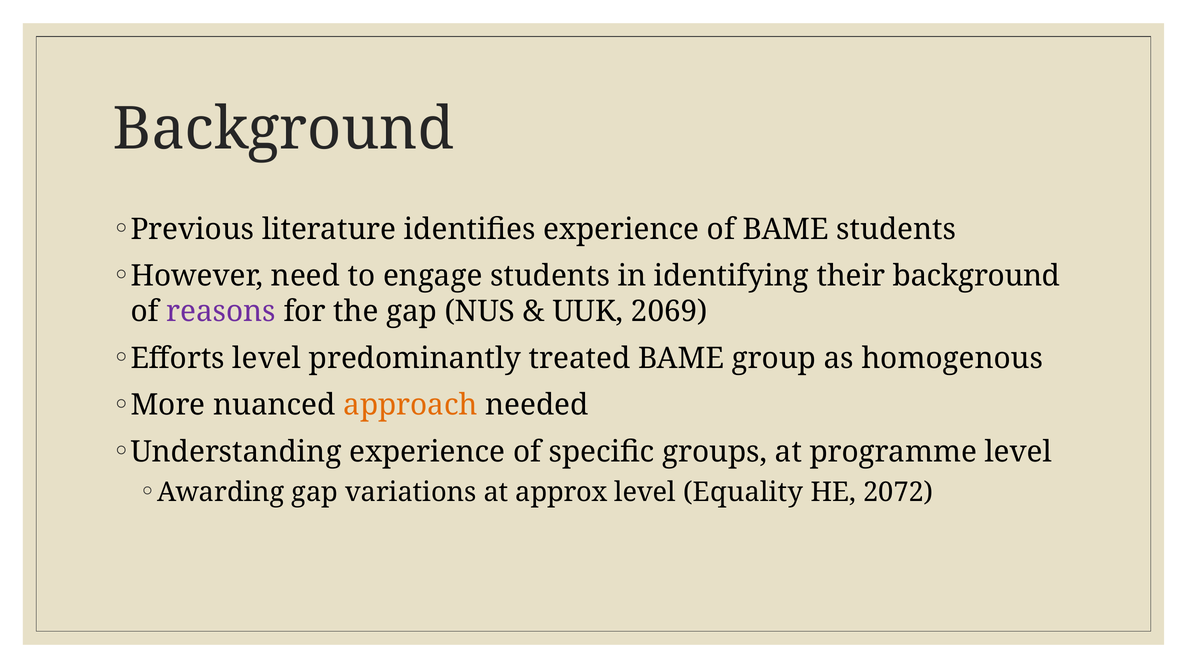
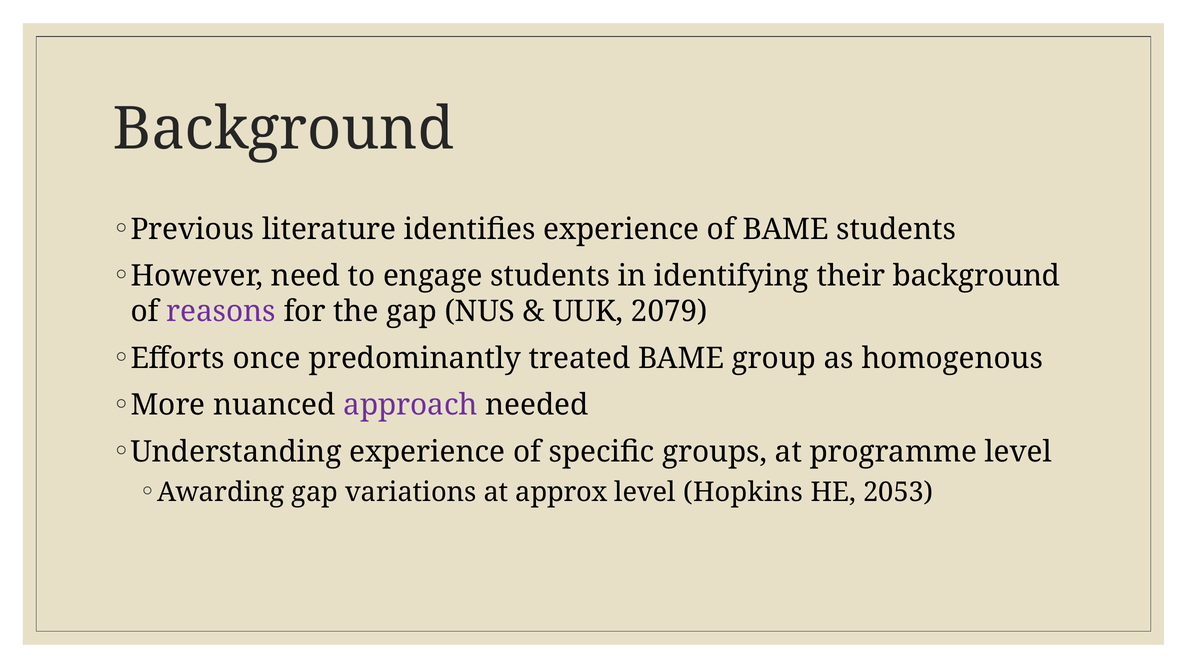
2069: 2069 -> 2079 (669, 311)
Efforts level: level -> once (267, 358)
approach colour: orange -> purple (410, 405)
Equality: Equality -> Hopkins (743, 492)
2072: 2072 -> 2053 (898, 492)
